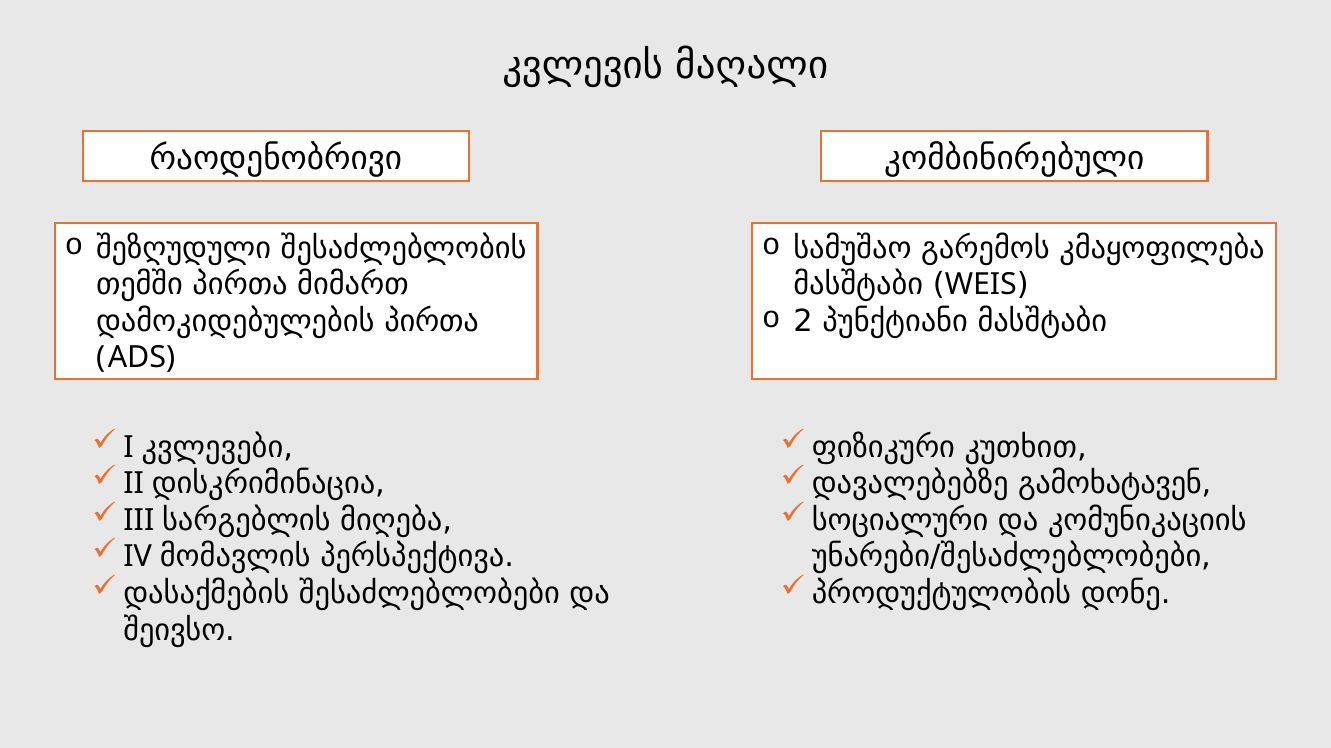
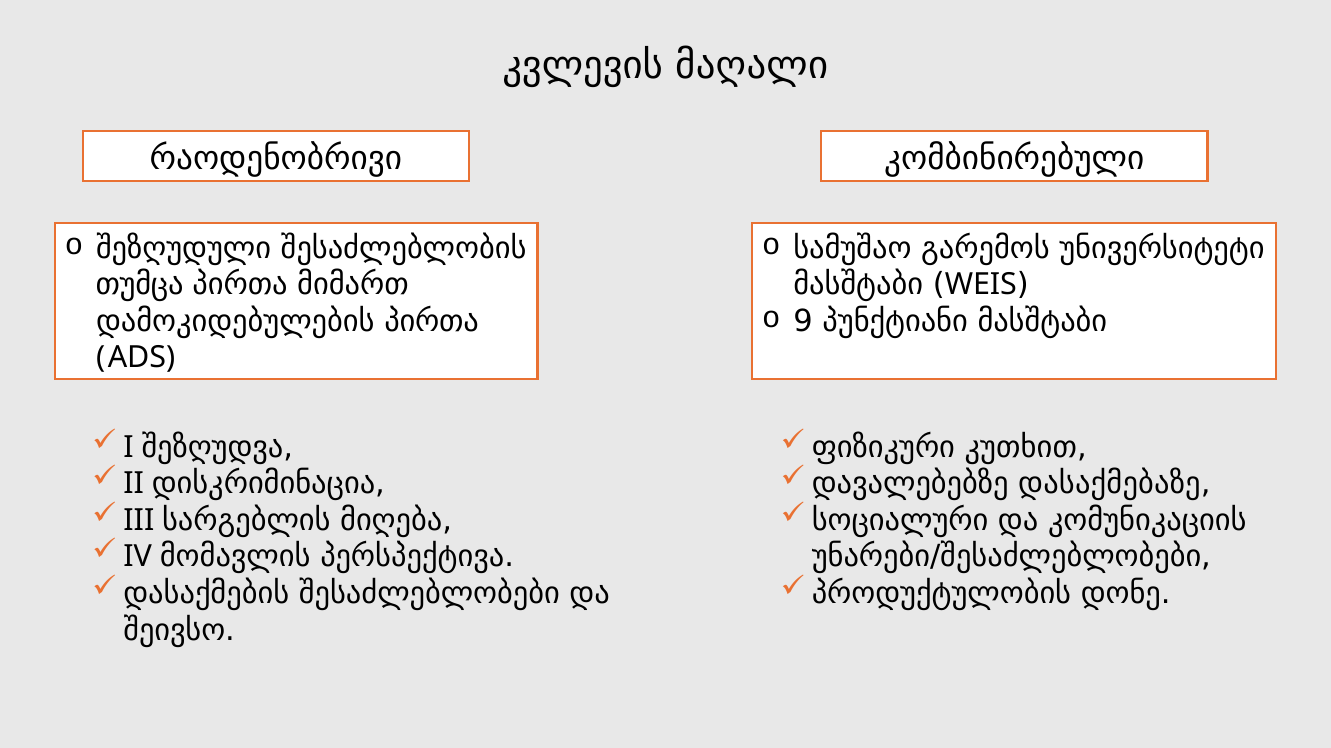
კმაყოფილება: კმაყოფილება -> უნივერსიტეტი (1162, 248)
თემში: თემში -> თუმცა (140, 285)
2: 2 -> 9 (803, 322)
კვლევები: კვლევები -> შეზღუდვა (217, 448)
გამოხატავენ: გამოხატავენ -> დასაქმებაზე (1114, 484)
